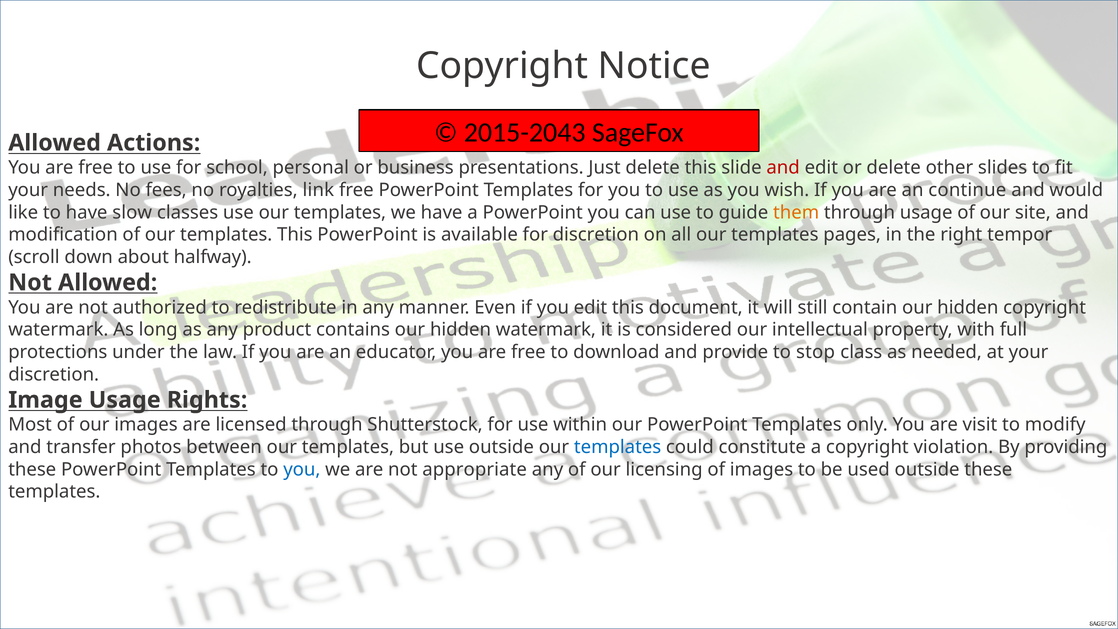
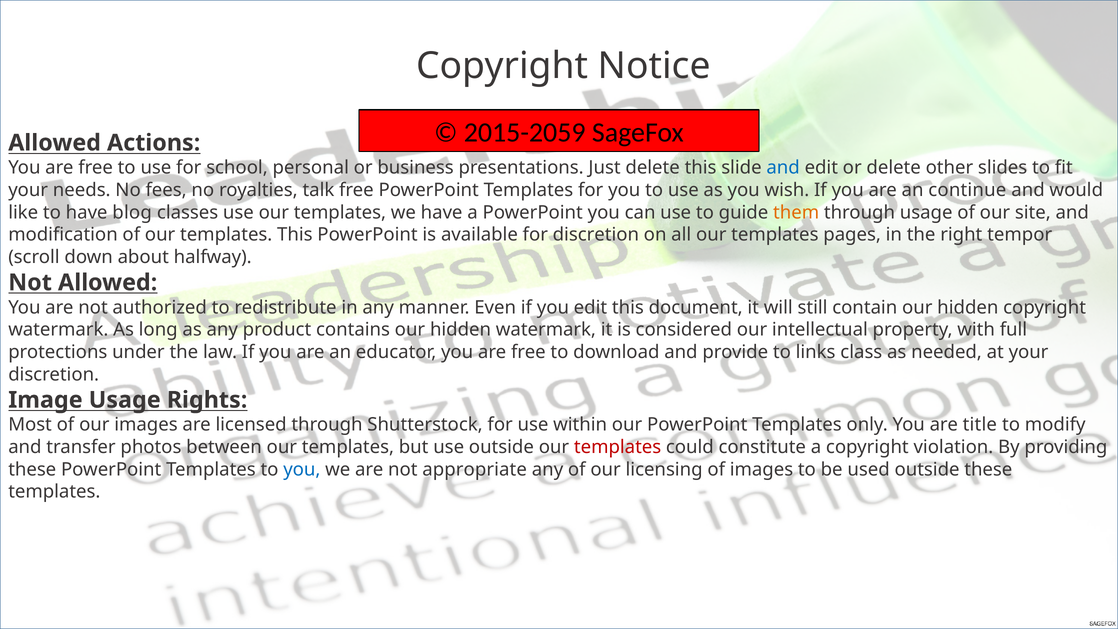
2015-2043: 2015-2043 -> 2015-2059 (525, 133)
and colour: red -> blue (783, 168)
link: link -> talk (318, 190)
slow: slow -> blog (132, 212)
stop: stop -> links (816, 352)
visit: visit -> title (980, 425)
templates colour: blue -> red (618, 447)
